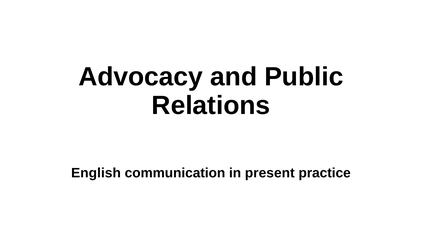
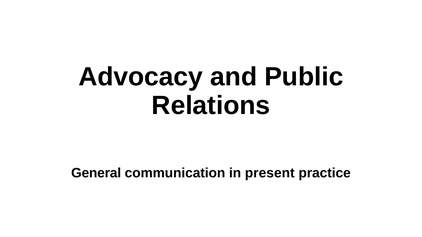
English: English -> General (96, 173)
